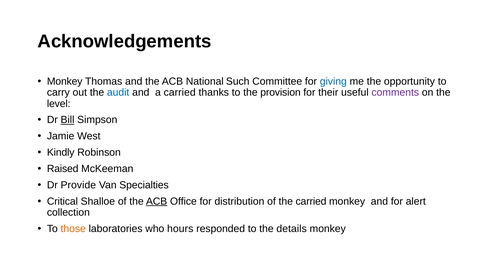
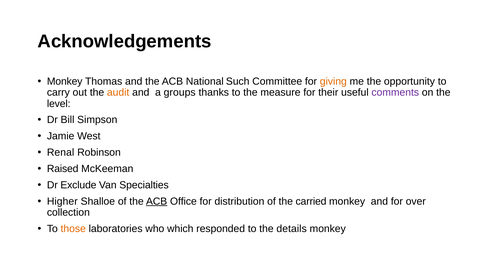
giving colour: blue -> orange (333, 81)
audit colour: blue -> orange (118, 92)
a carried: carried -> groups (180, 92)
provision: provision -> measure (280, 92)
Bill underline: present -> none (68, 120)
Kindly: Kindly -> Renal (61, 152)
Provide: Provide -> Exclude (78, 185)
Critical: Critical -> Higher (62, 201)
alert: alert -> over (416, 201)
hours: hours -> which (180, 229)
